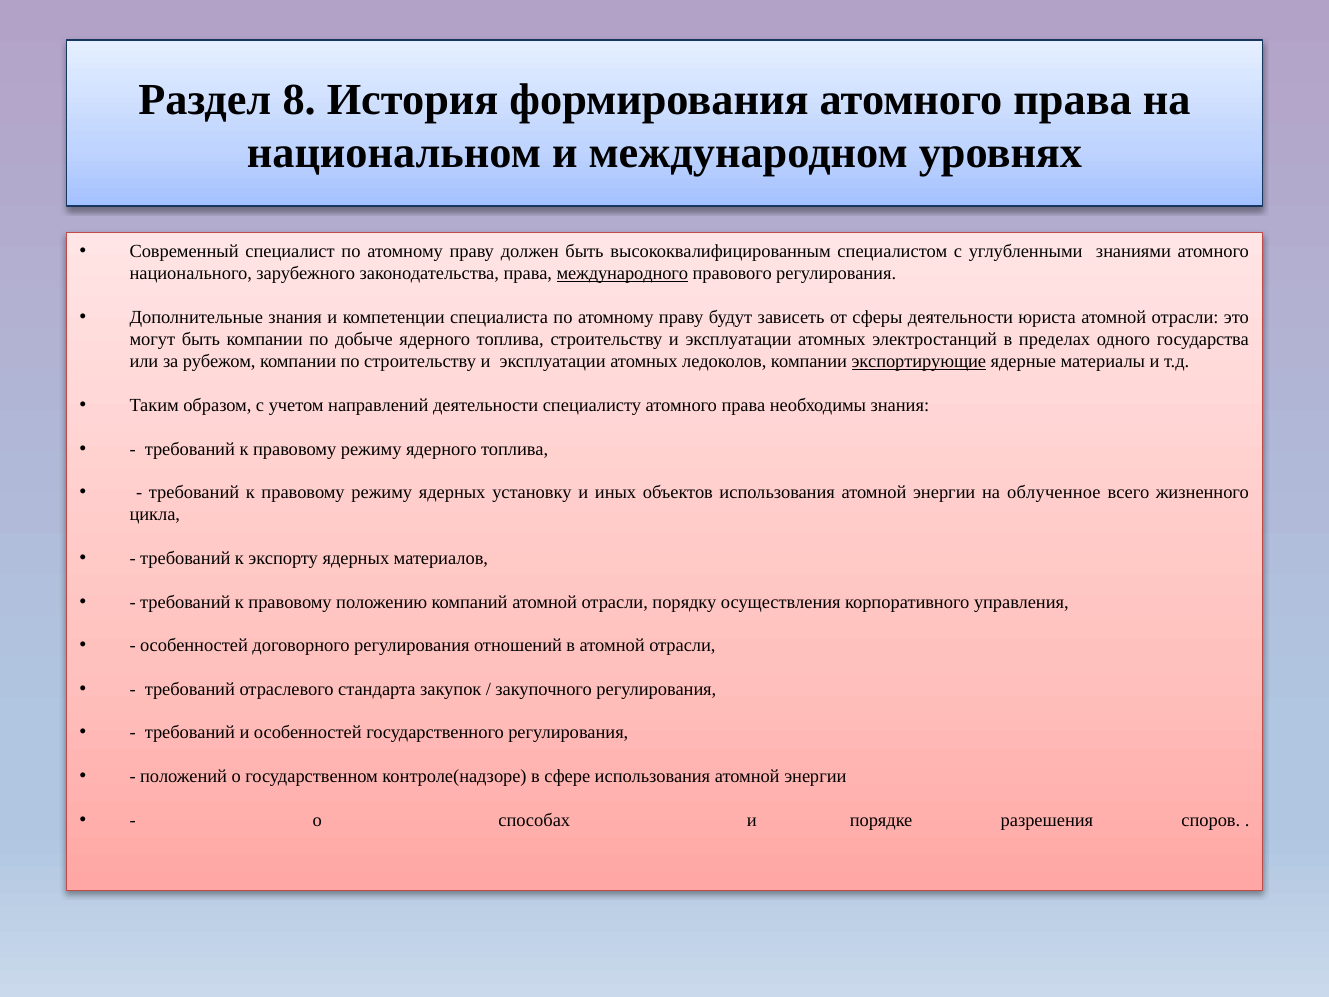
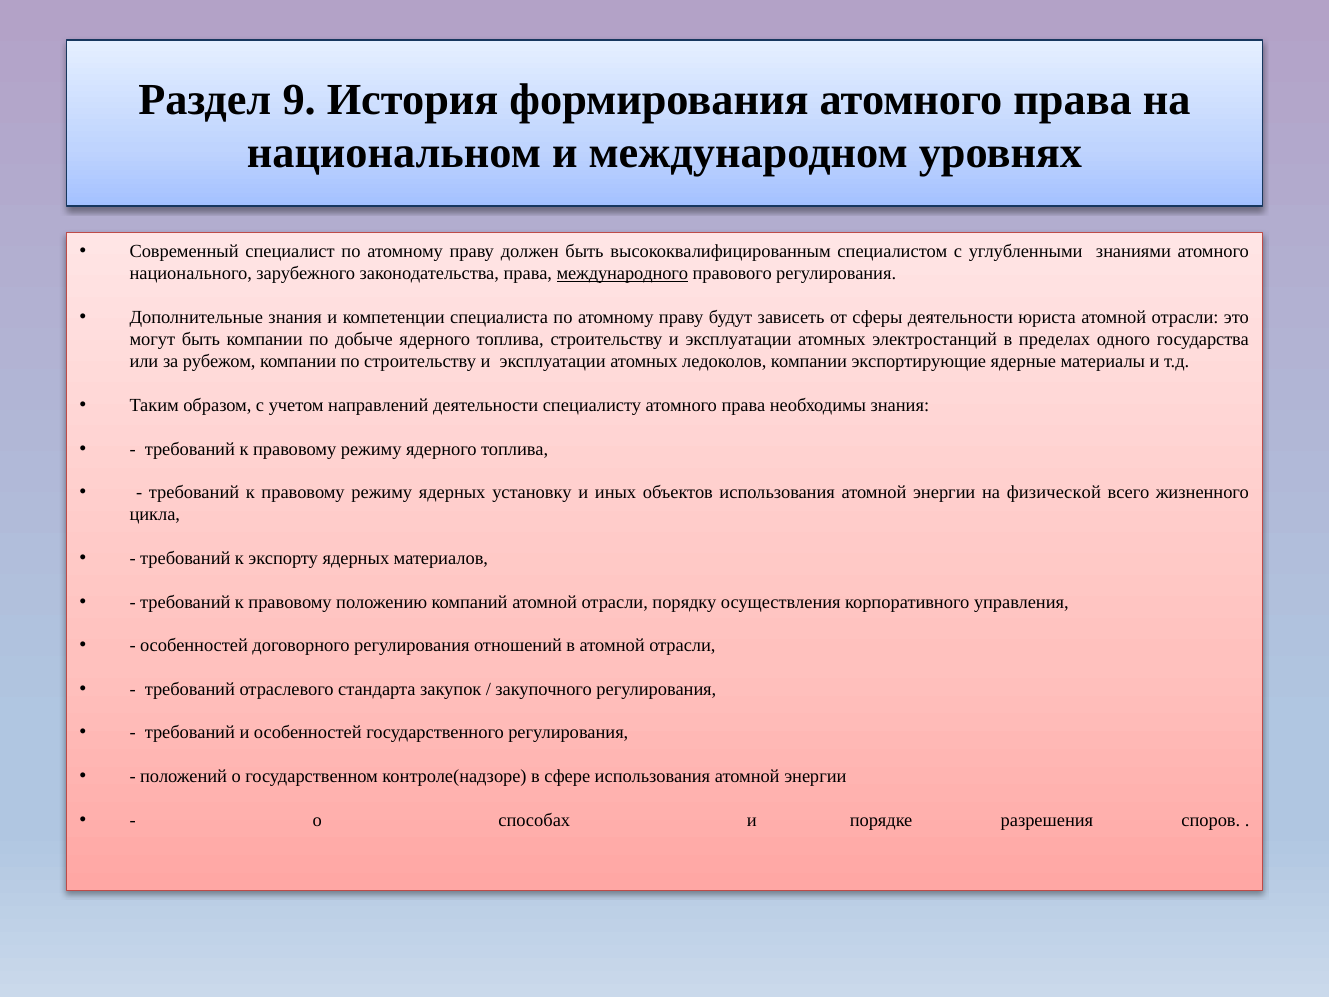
8: 8 -> 9 (299, 99)
экспортирующие underline: present -> none (919, 362)
облученное: облученное -> физической (1054, 492)
